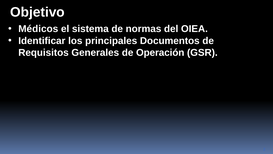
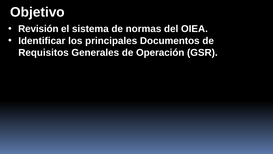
Médicos: Médicos -> Revisión (38, 29)
